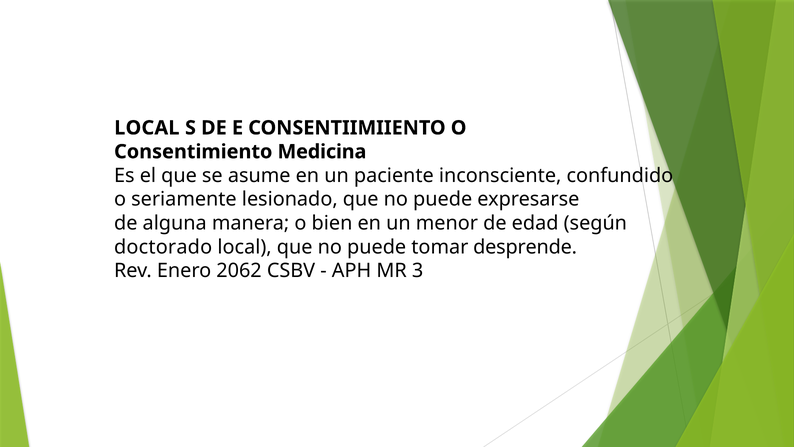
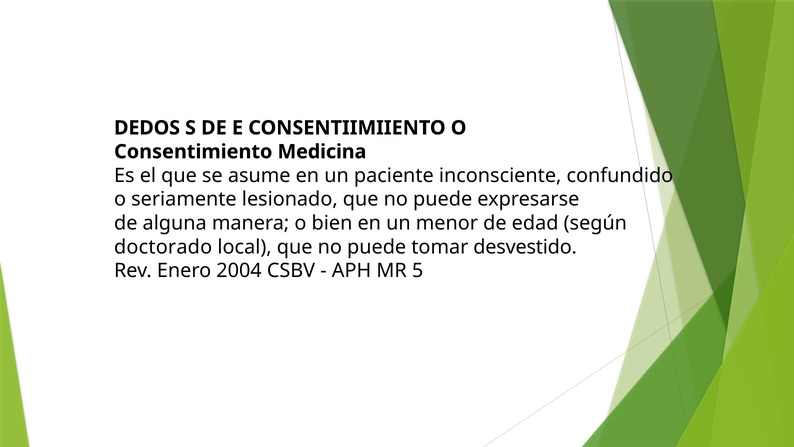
LOCAL: LOCAL -> DEDOS (147, 128)
desprende: desprende -> desvestido (525, 247)
2062: 2062 -> 2004 (239, 271)
3: 3 -> 5 (418, 271)
